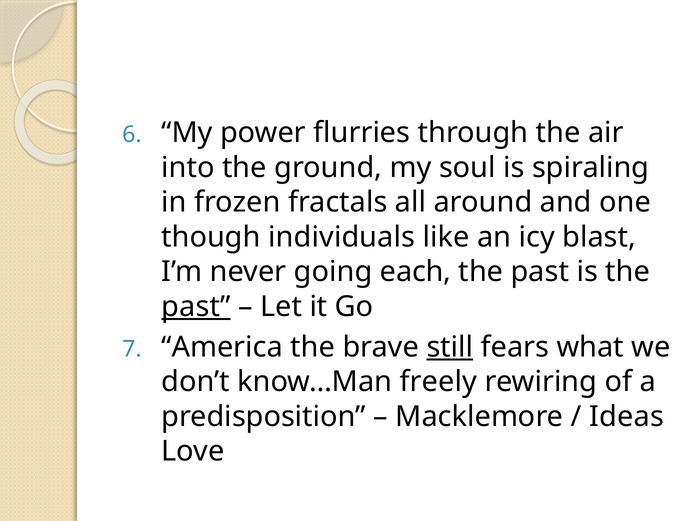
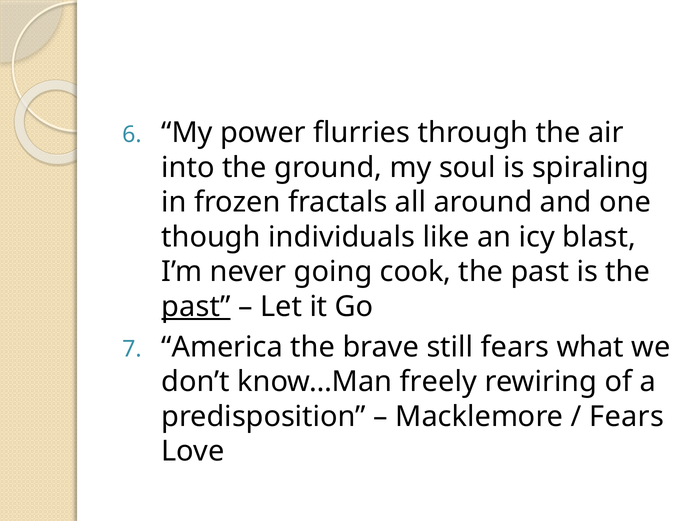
each: each -> cook (416, 272)
still underline: present -> none (450, 347)
Ideas: Ideas -> Fears (627, 417)
